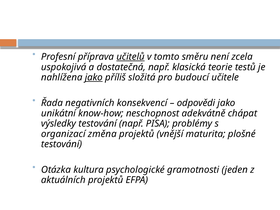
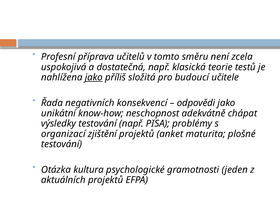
učitelů underline: present -> none (131, 57)
změna: změna -> zjištění (102, 134)
vnější: vnější -> anket (170, 134)
